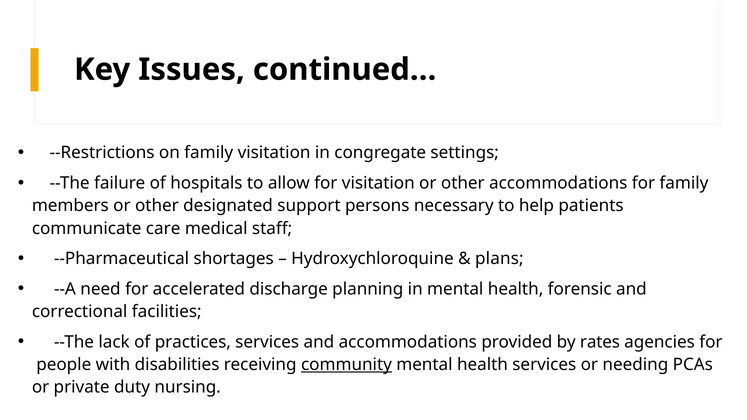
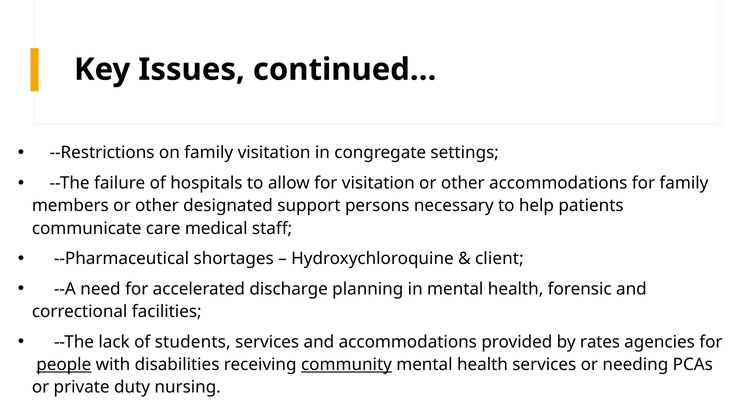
plans: plans -> client (499, 259)
practices: practices -> students (193, 342)
people underline: none -> present (64, 365)
